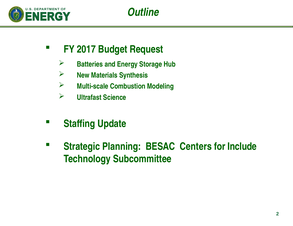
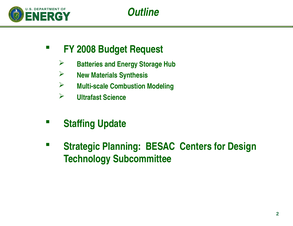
2017: 2017 -> 2008 (86, 49)
Include: Include -> Design (242, 147)
